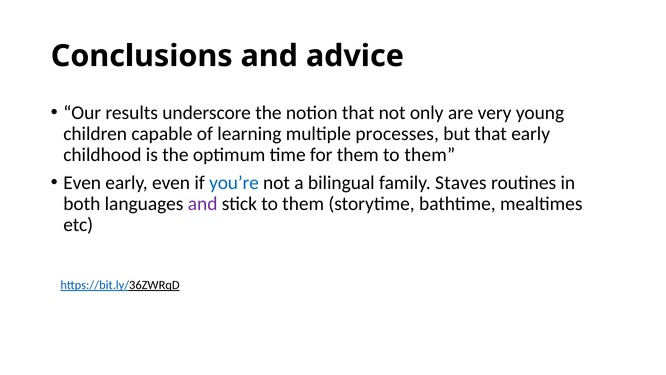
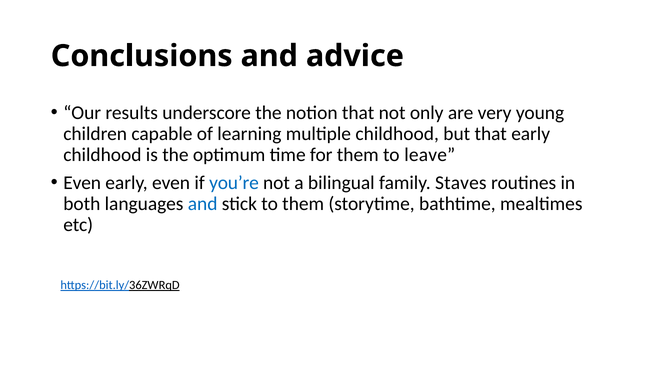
multiple processes: processes -> childhood (397, 134)
them to them: them -> leave (430, 155)
and colour: purple -> blue (203, 203)
